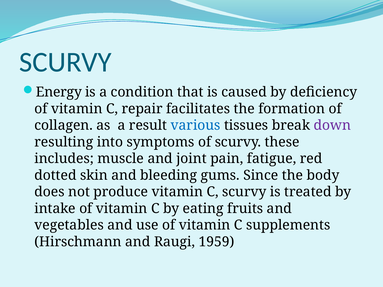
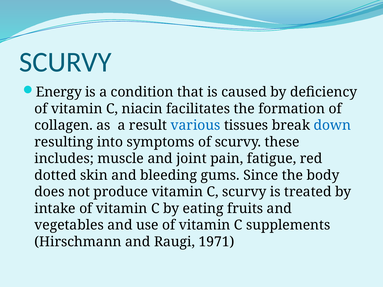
repair: repair -> niacin (142, 109)
down colour: purple -> blue (332, 126)
1959: 1959 -> 1971 (216, 242)
